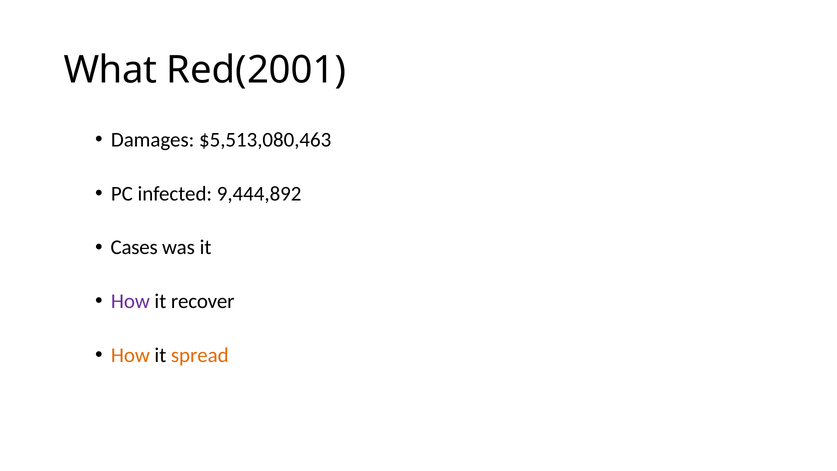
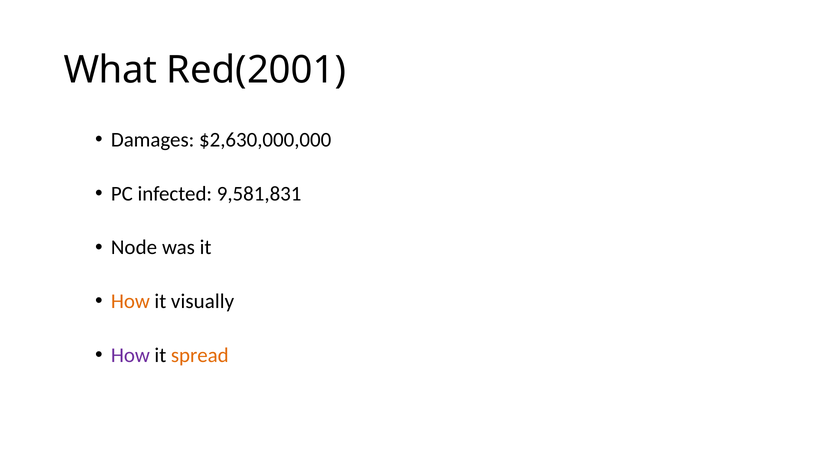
$5,513,080,463: $5,513,080,463 -> $2,630,000,000 (265, 140)
9,444,892: 9,444,892 -> 9,581,831 (259, 194)
Cases: Cases -> Node (134, 247)
How colour: purple -> orange (130, 301)
recover: recover -> visually (203, 301)
How colour: orange -> purple (130, 355)
